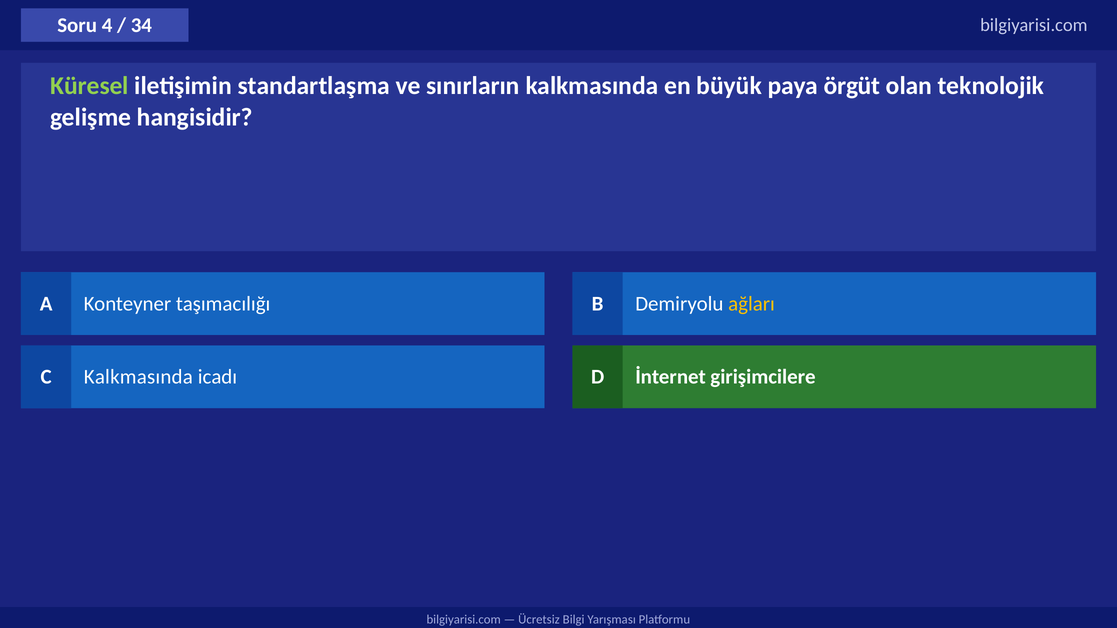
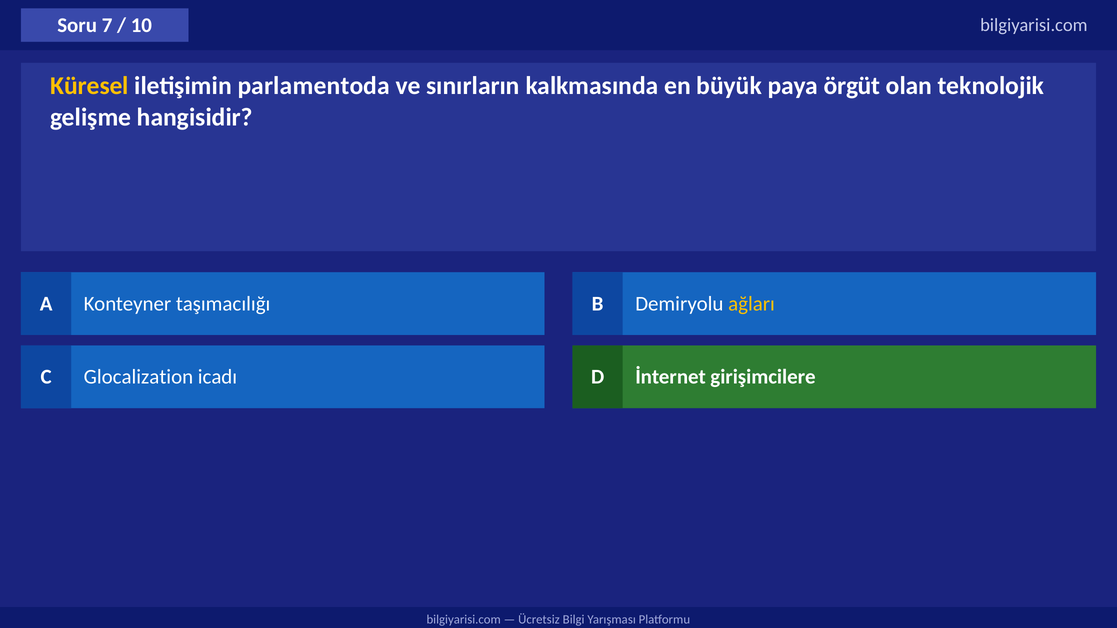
4: 4 -> 7 (107, 26)
34: 34 -> 10 (141, 26)
Küresel colour: light green -> yellow (89, 86)
standartlaşma: standartlaşma -> parlamentoda (314, 86)
C Kalkmasında: Kalkmasında -> Glocalization (138, 377)
